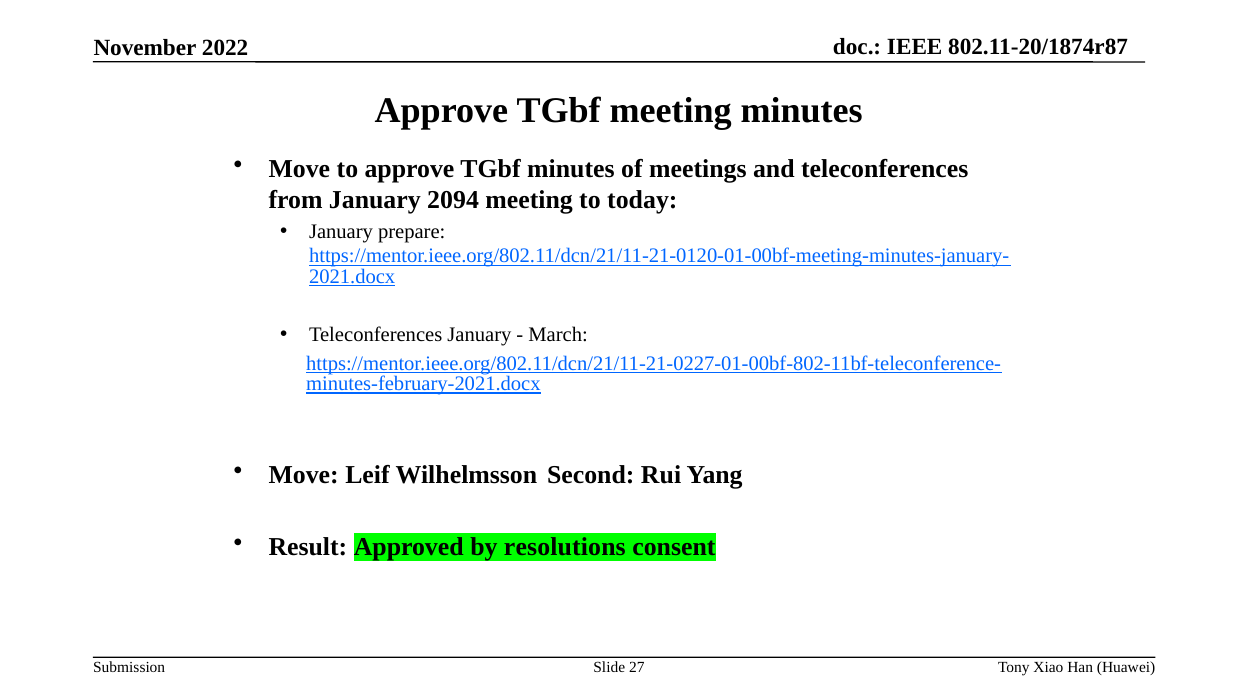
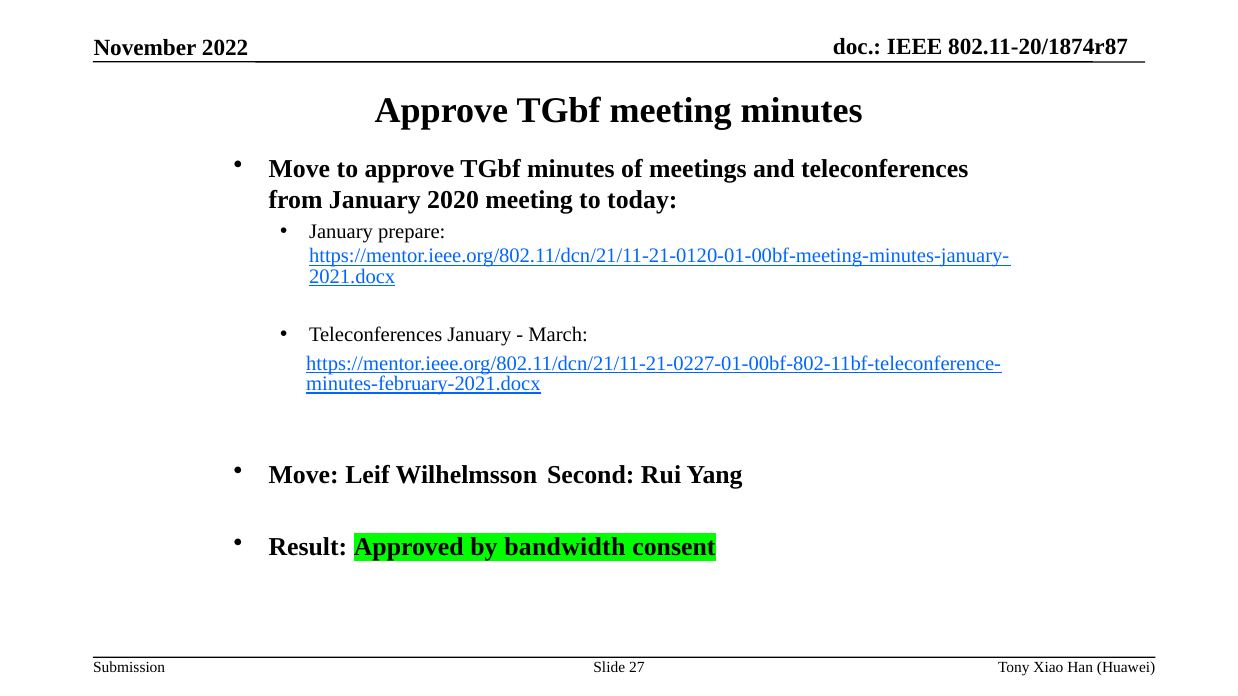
2094: 2094 -> 2020 (453, 200)
resolutions: resolutions -> bandwidth (565, 548)
